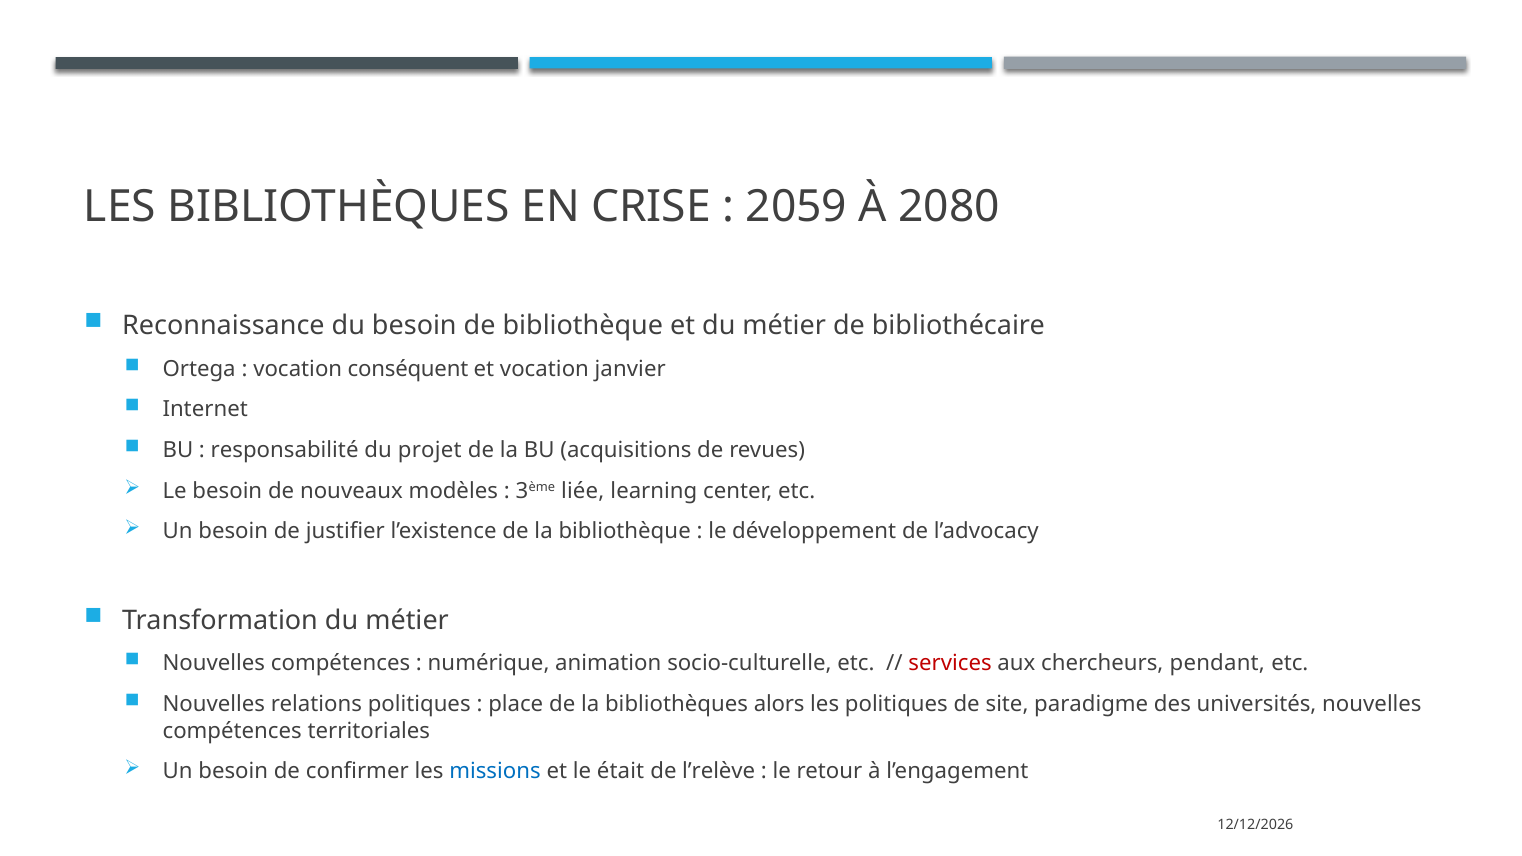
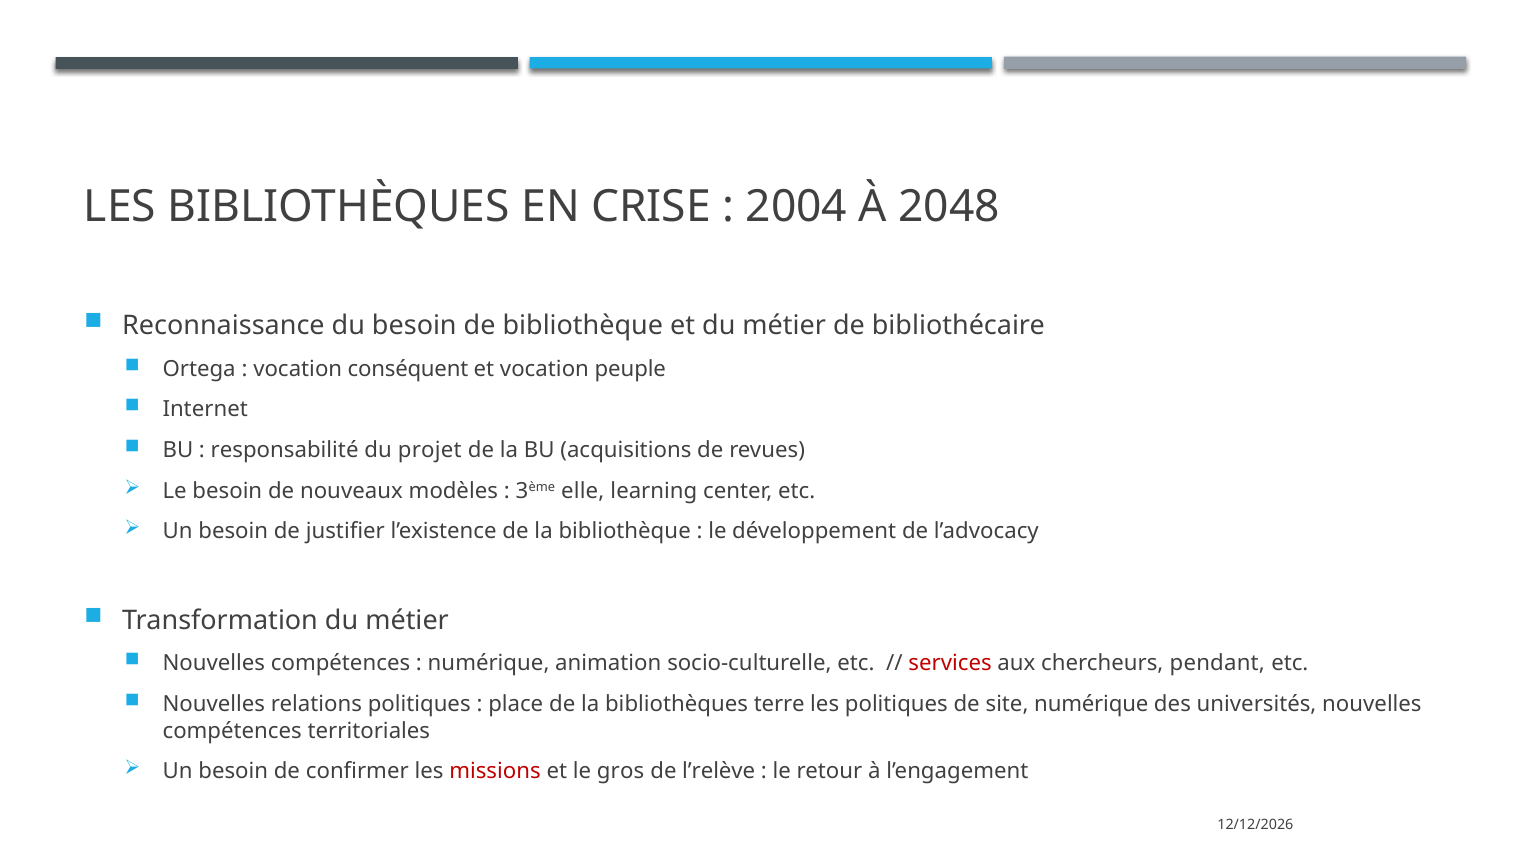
2059: 2059 -> 2004 (796, 207)
2080: 2080 -> 2048 (949, 207)
janvier: janvier -> peuple (630, 369)
liée: liée -> elle (583, 491)
alors: alors -> terre (779, 704)
site paradigme: paradigme -> numérique (1091, 704)
missions colour: blue -> red (495, 772)
était: était -> gros (621, 772)
